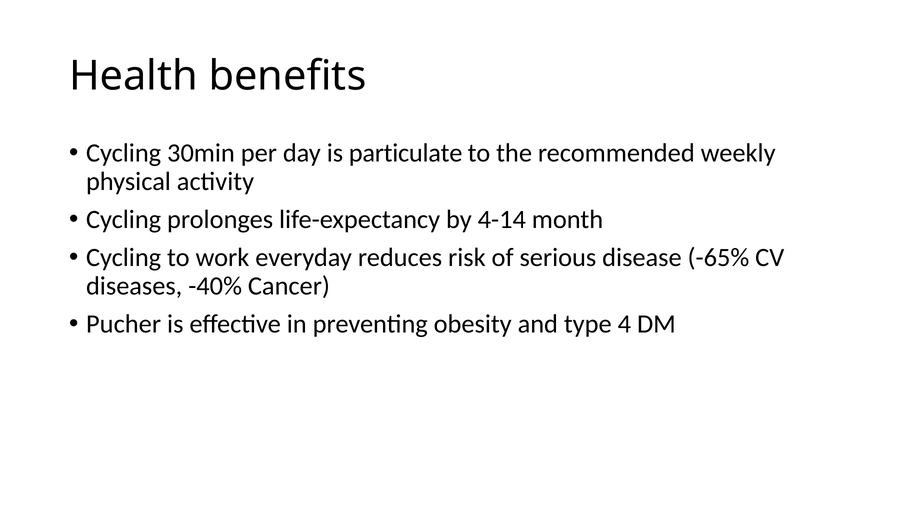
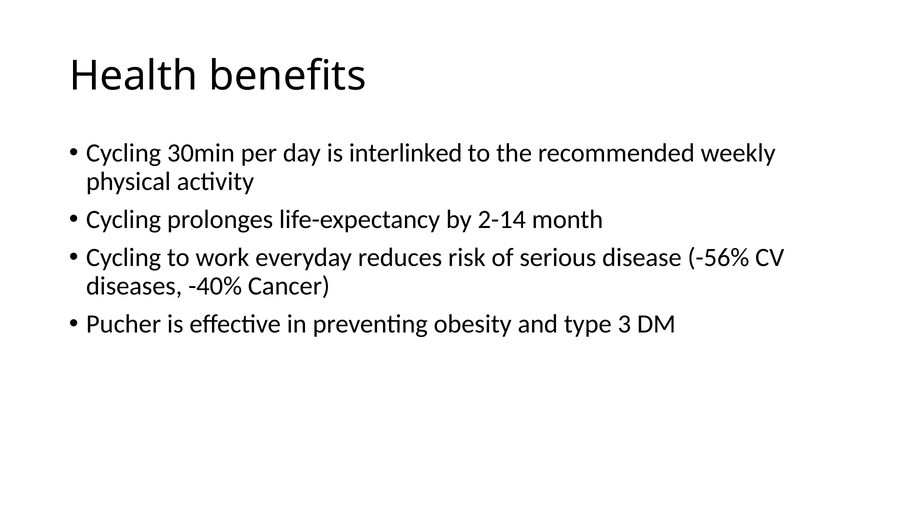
particulate: particulate -> interlinked (406, 153)
4-14: 4-14 -> 2-14 (502, 220)
-65%: -65% -> -56% (718, 258)
4: 4 -> 3 (624, 324)
